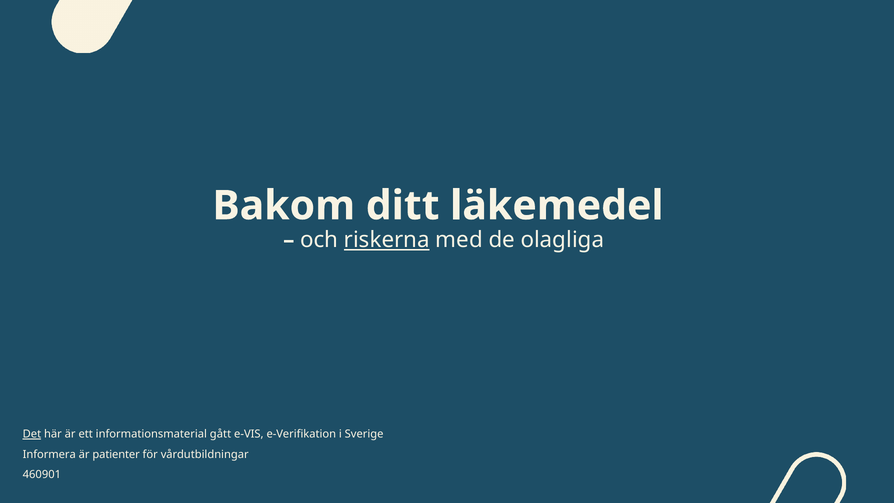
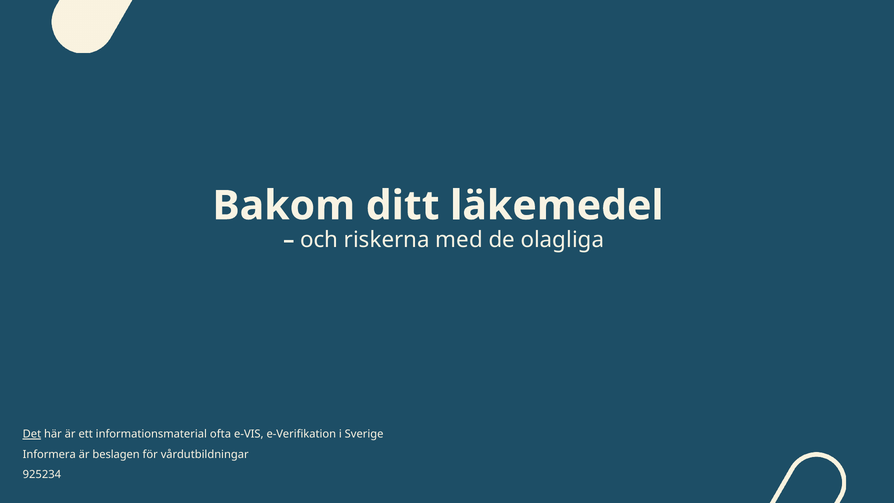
riskerna underline: present -> none (387, 240)
gått: gått -> ofta (221, 434)
patienter: patienter -> beslagen (116, 454)
460901: 460901 -> 925234 (42, 474)
